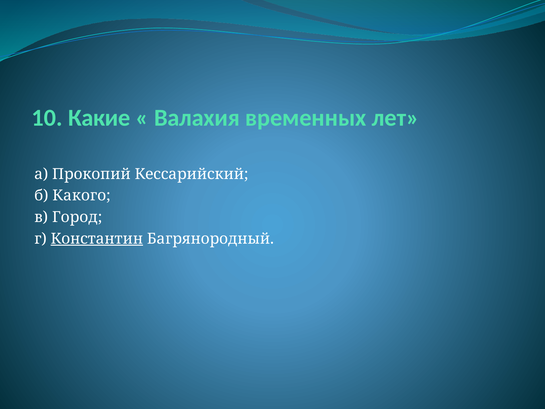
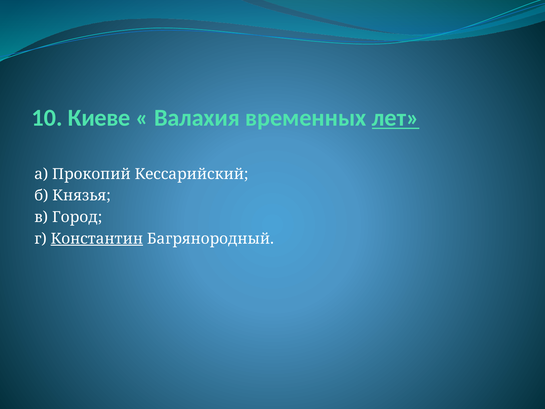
Какие: Какие -> Киеве (99, 118)
лет underline: none -> present (396, 118)
Какого: Какого -> Князья (81, 196)
